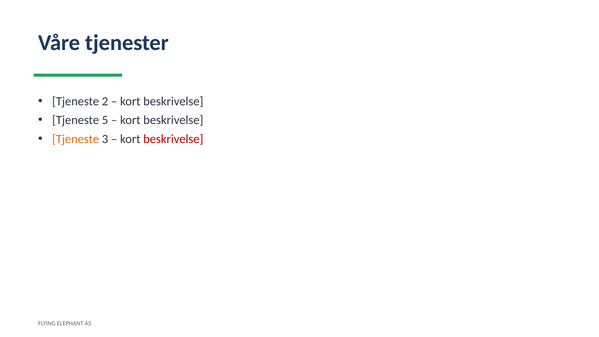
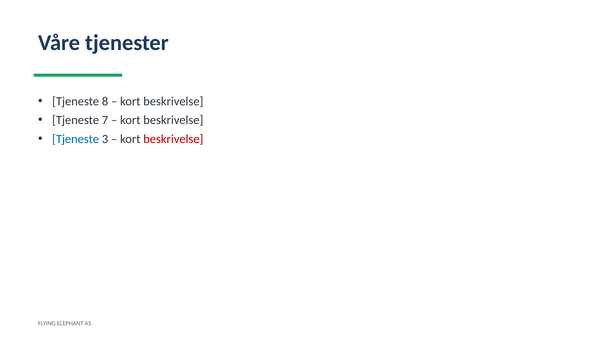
2: 2 -> 8 (105, 101)
5: 5 -> 7 (105, 120)
Tjeneste colour: orange -> blue (76, 139)
